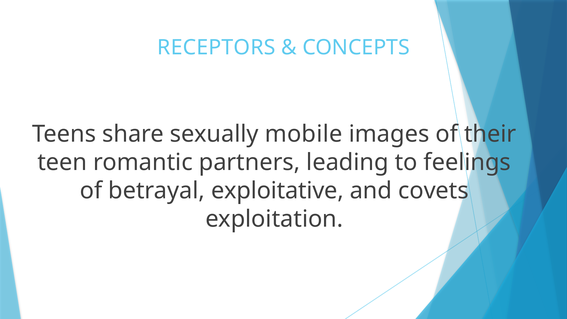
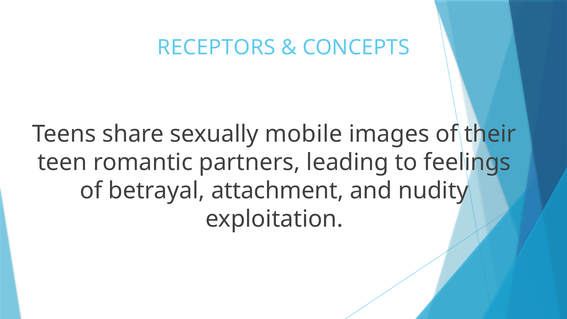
exploitative: exploitative -> attachment (277, 191)
covets: covets -> nudity (433, 191)
